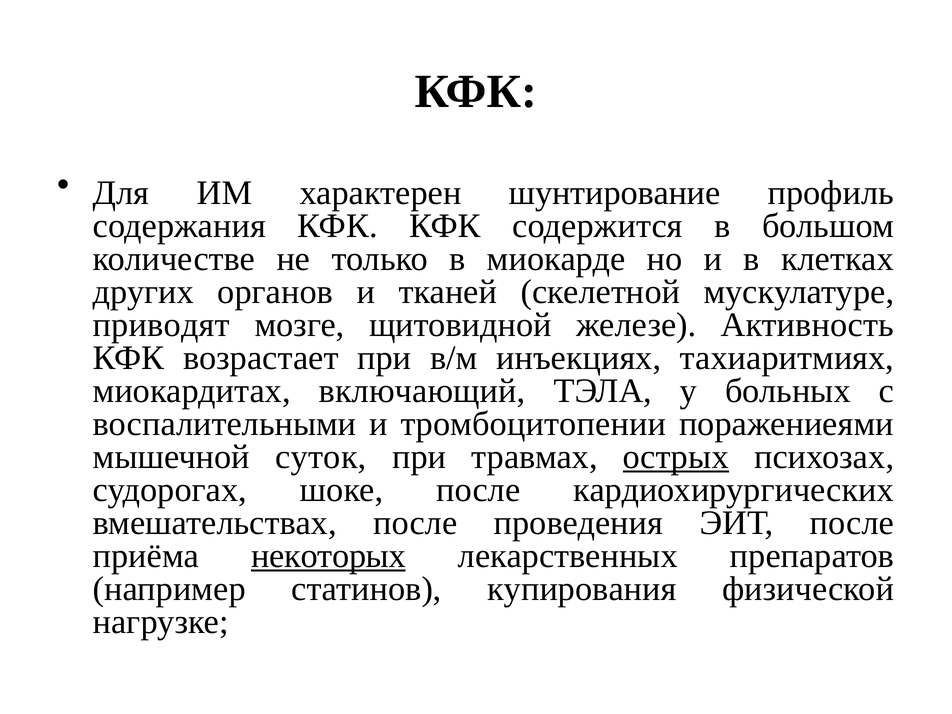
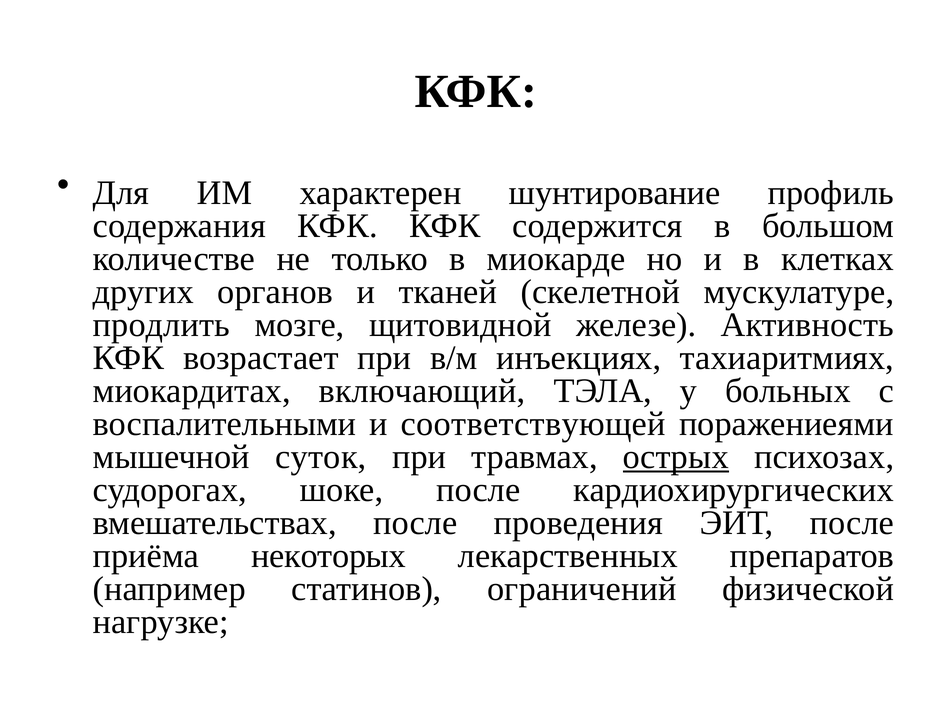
приводят: приводят -> продлить (161, 325)
тромбоцитопении: тромбоцитопении -> соответствующей (533, 424)
некоторых underline: present -> none (328, 556)
купирования: купирования -> ограничений (582, 589)
